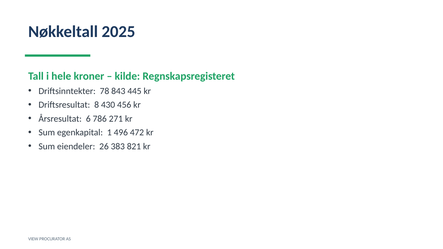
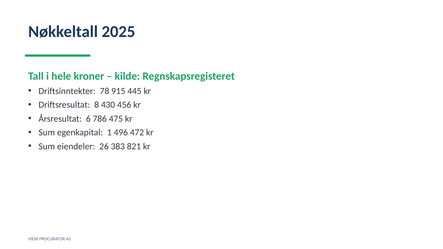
843: 843 -> 915 (118, 91)
271: 271 -> 475 (116, 119)
